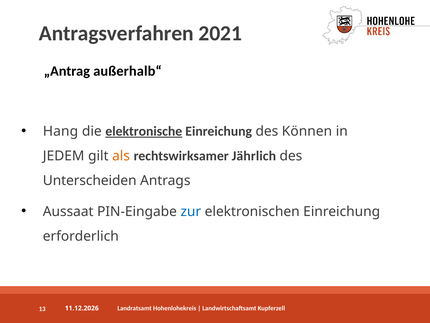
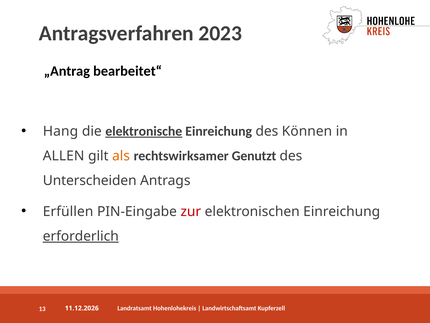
2021: 2021 -> 2023 (220, 33)
außerhalb“: außerhalb“ -> bearbeitet“ (128, 71)
JEDEM: JEDEM -> ALLEN (64, 156)
Jährlich: Jährlich -> Genutzt (254, 156)
Aussaat: Aussaat -> Erfüllen (68, 211)
zur colour: blue -> red (191, 211)
erforderlich underline: none -> present (81, 236)
